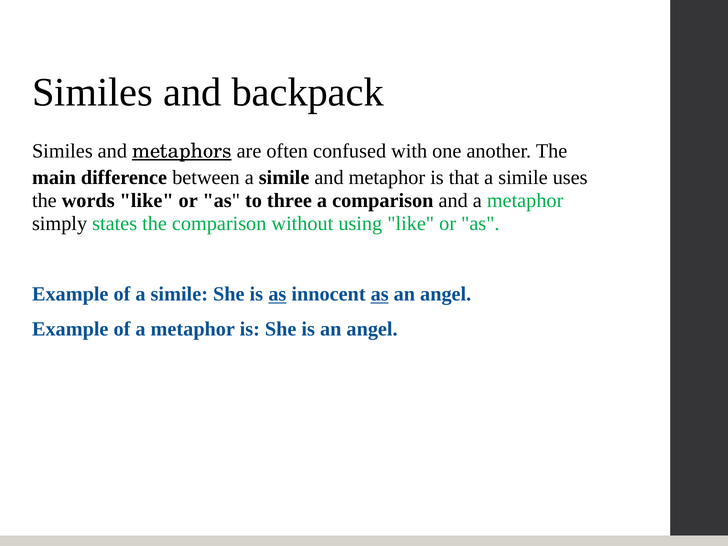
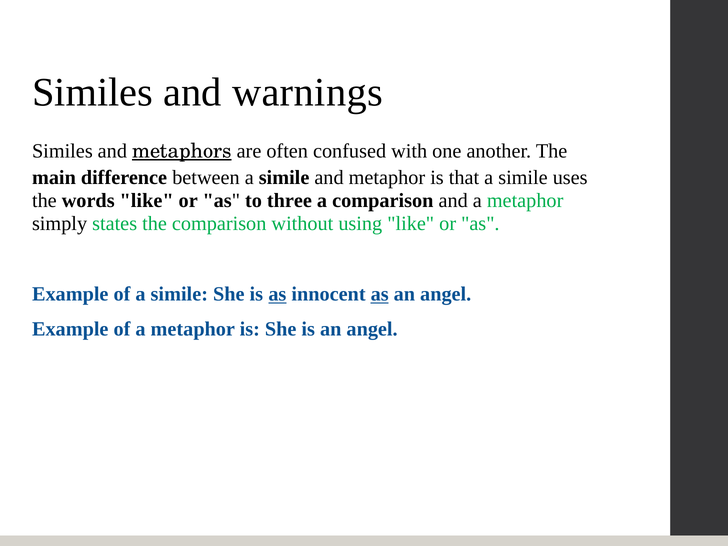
backpack: backpack -> warnings (308, 92)
